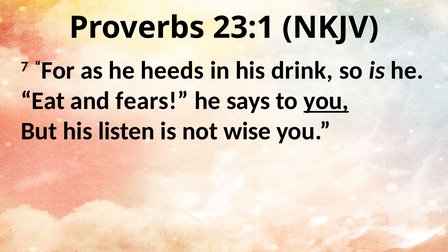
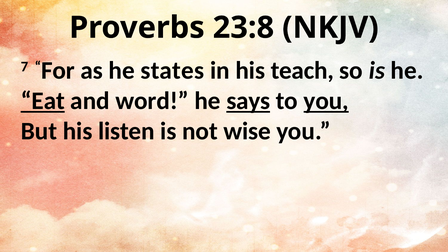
23:1: 23:1 -> 23:8 (243, 28)
heeds: heeds -> states (172, 71)
drink: drink -> teach (302, 71)
Eat underline: none -> present (43, 101)
fears: fears -> word (152, 101)
says underline: none -> present (248, 101)
